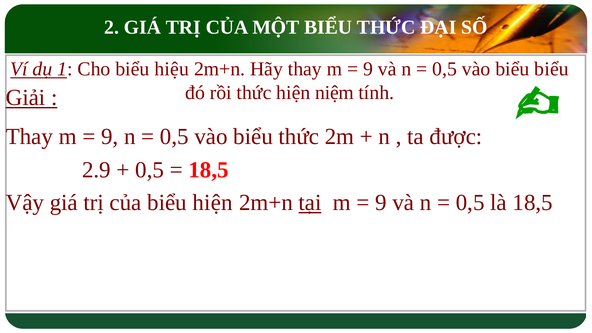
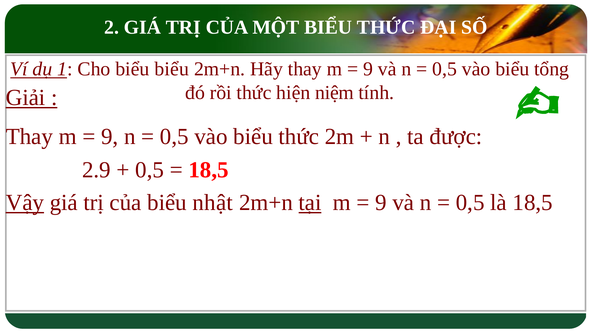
biểu hiệu: hiệu -> biểu (172, 69)
biểu biểu: biểu -> tổng (552, 69)
Vậy underline: none -> present (25, 203)
biểu hiện: hiện -> nhật (213, 203)
